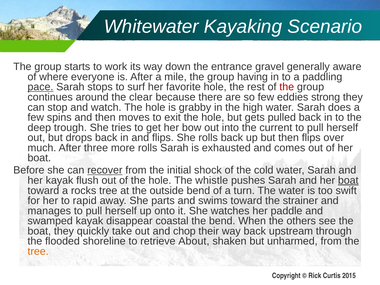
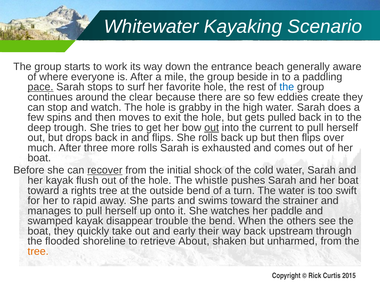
gravel: gravel -> beach (270, 67)
having: having -> beside (252, 77)
the colour: red -> blue (287, 87)
strong: strong -> create (326, 97)
out underline: none -> present (212, 128)
boat underline: present -> none (348, 180)
rocks: rocks -> rights (84, 191)
coastal: coastal -> trouble (172, 221)
chop: chop -> early (184, 231)
